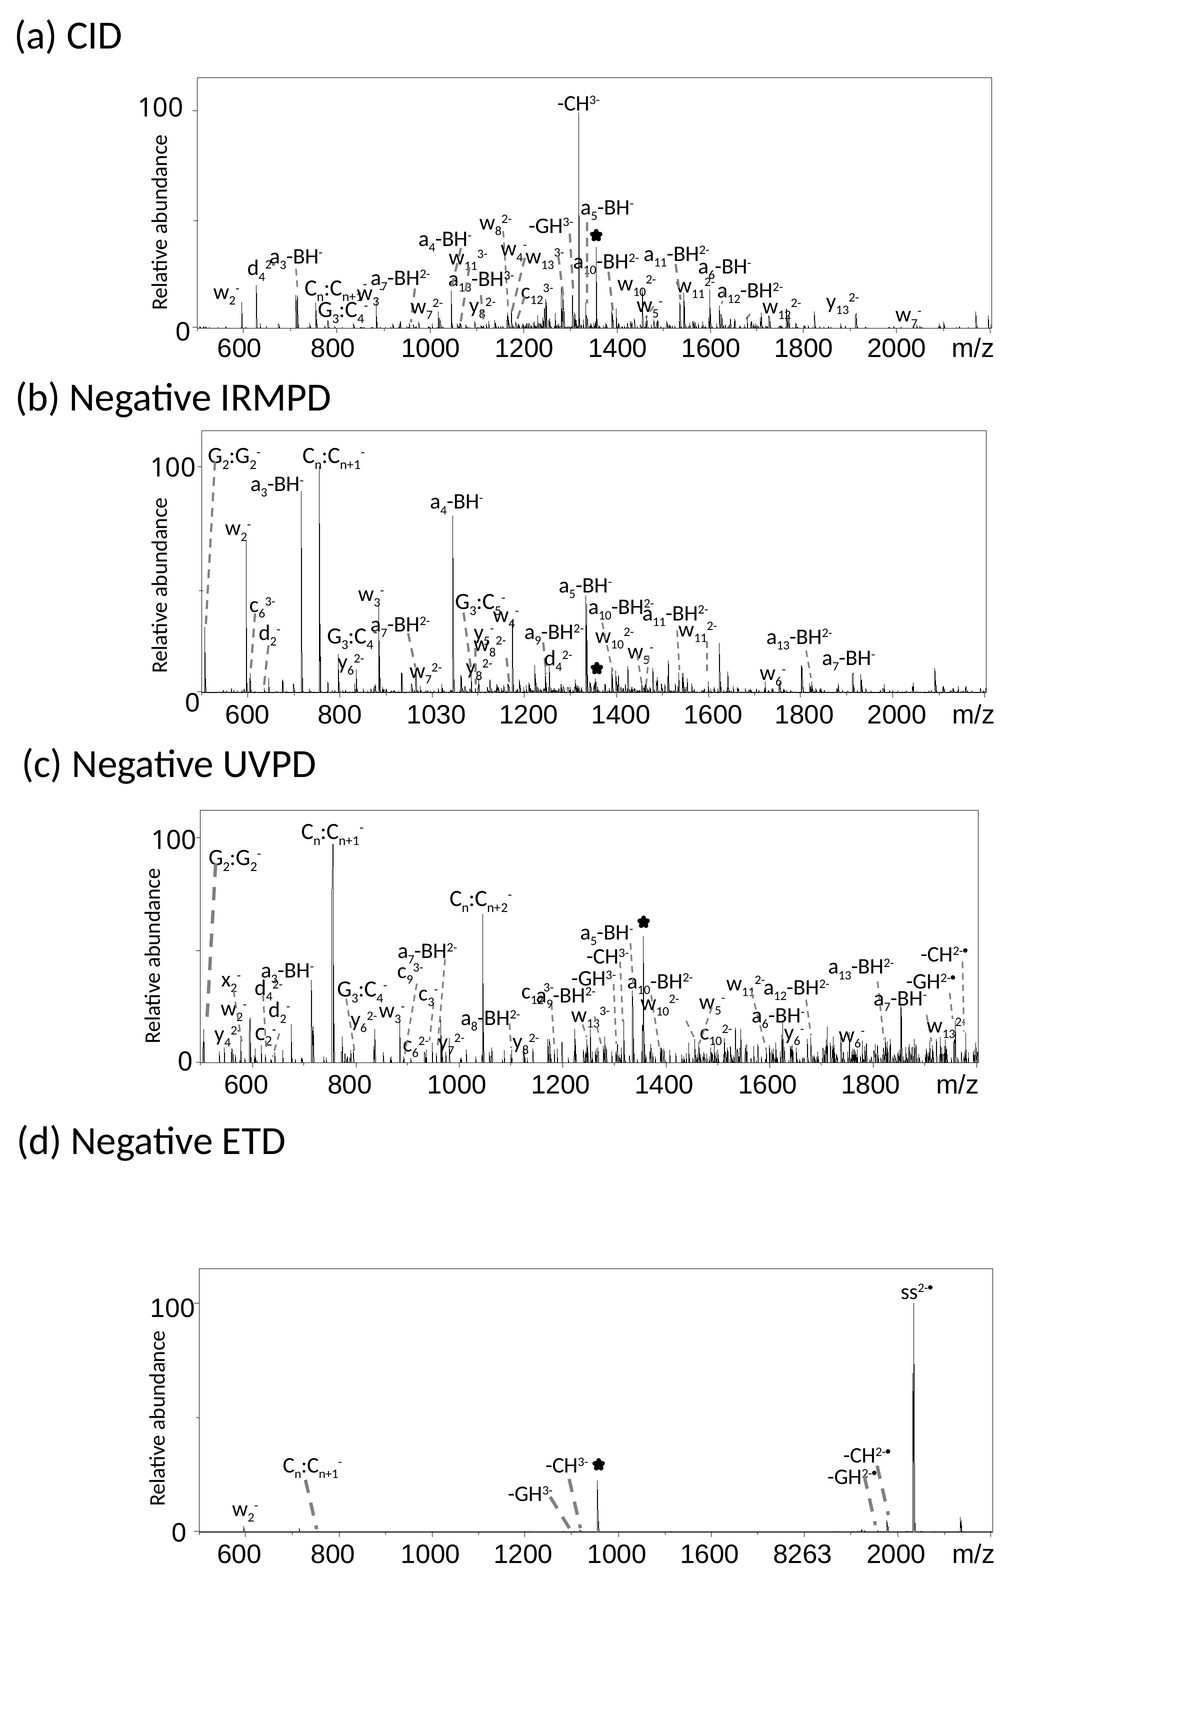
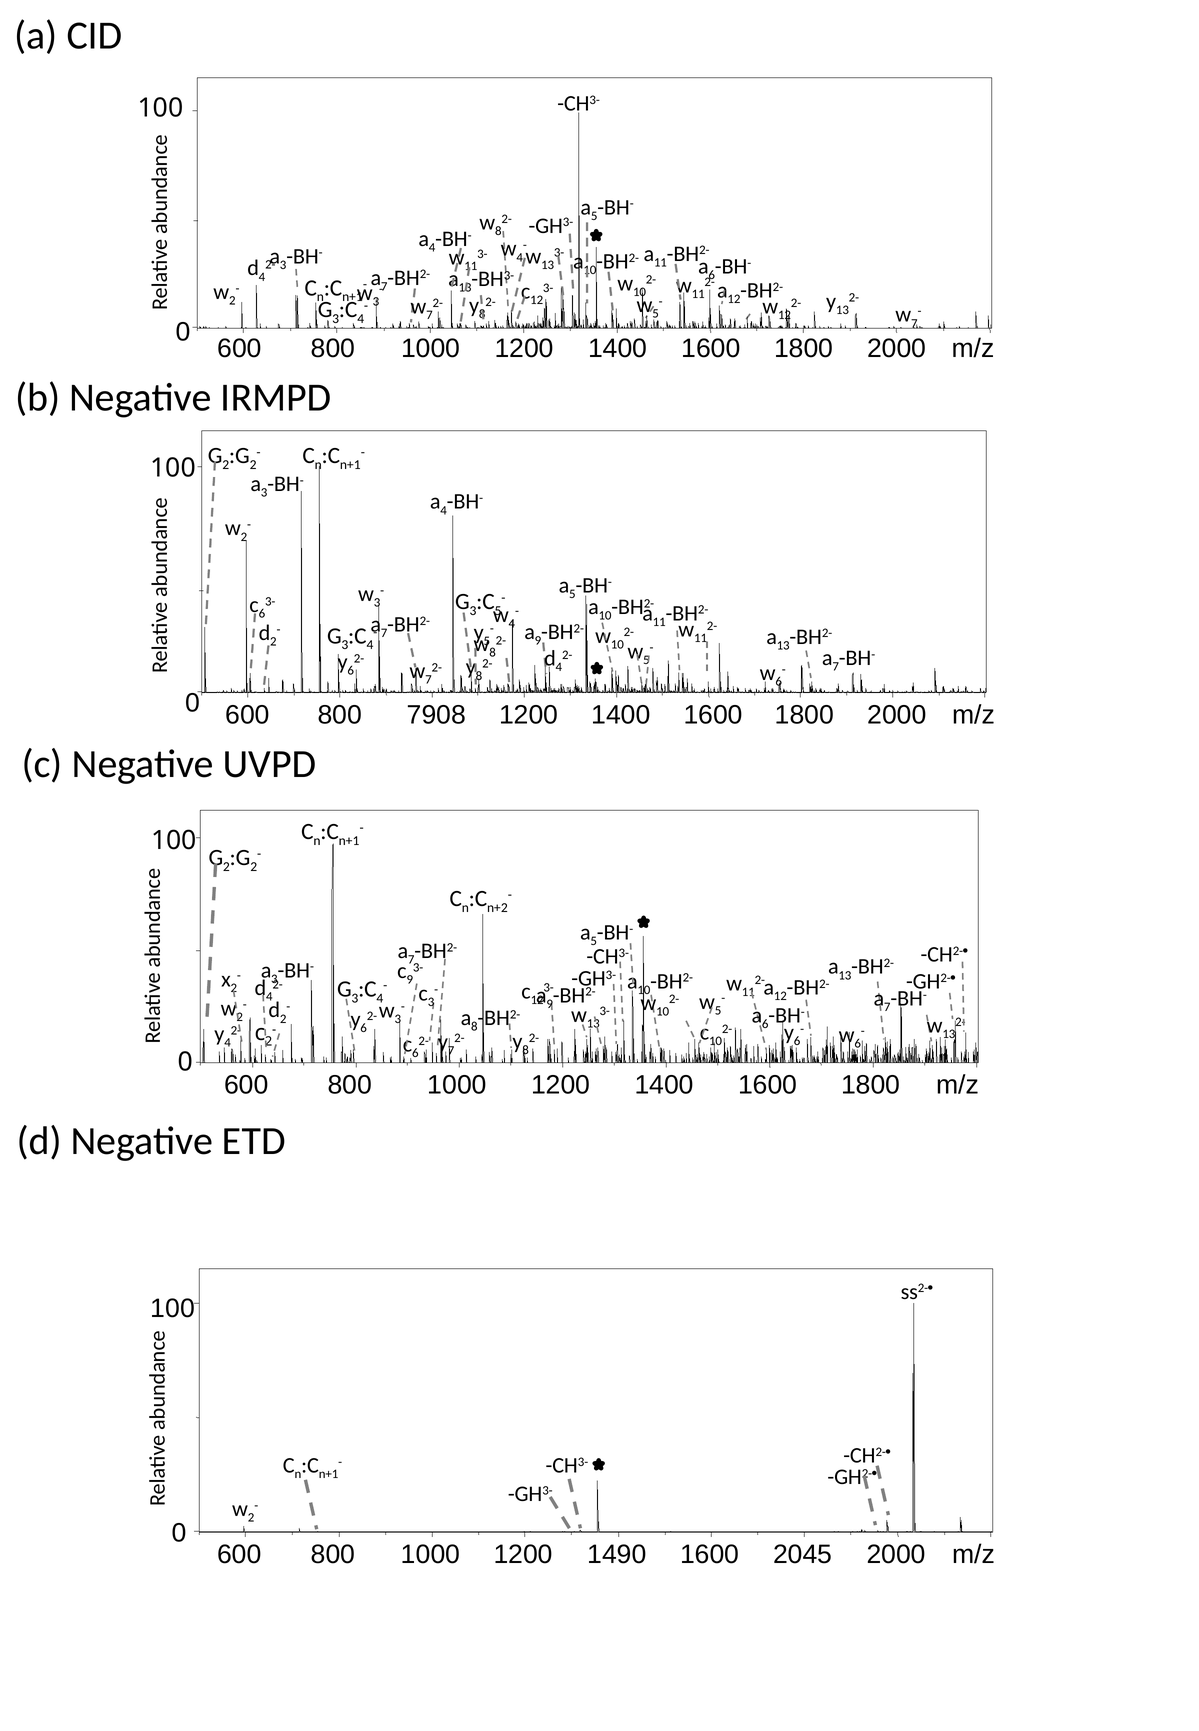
1030: 1030 -> 7908 (436, 715)
1200 1000: 1000 -> 1490 (617, 1555)
8263: 8263 -> 2045 (803, 1555)
